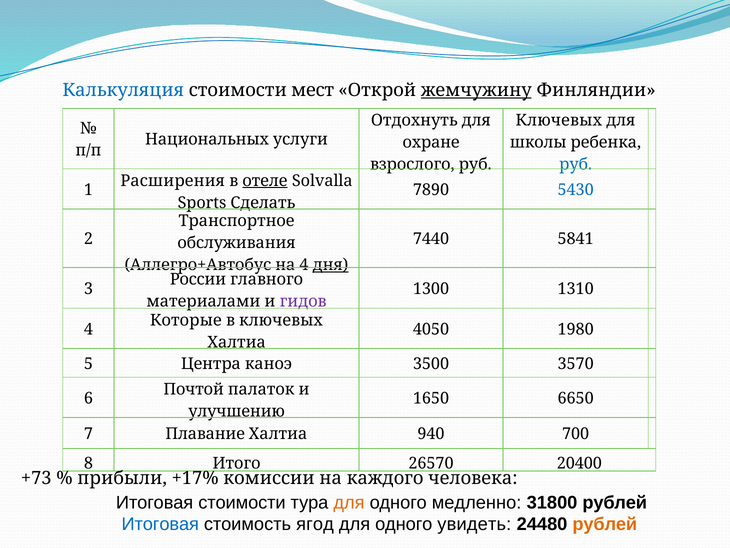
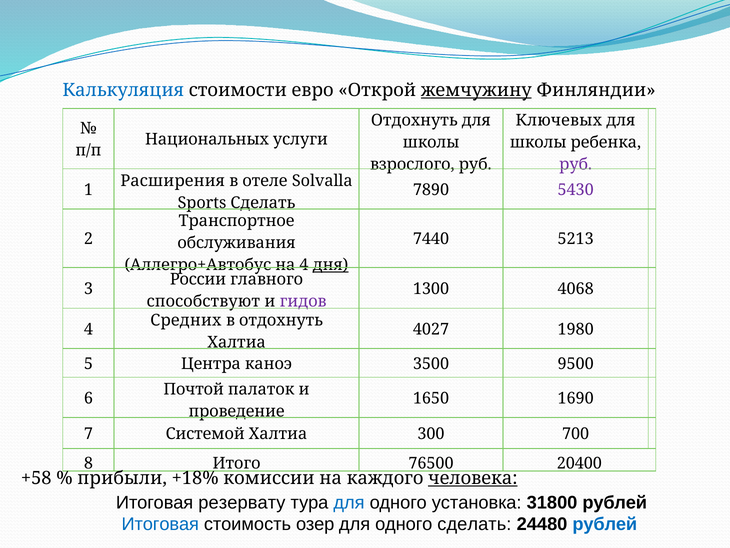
мест: мест -> евро (313, 90)
охране: охране -> школы (431, 142)
руб colour: blue -> purple (576, 164)
отеле underline: present -> none (265, 181)
5430 colour: blue -> purple (576, 190)
5841: 5841 -> 5213 (576, 239)
1310: 1310 -> 4068 (576, 289)
материалами: материалами -> способствуют (203, 301)
Которые: Которые -> Средних (186, 320)
в ключевых: ключевых -> отдохнуть (281, 320)
4050: 4050 -> 4027 (431, 329)
3570: 3570 -> 9500 (576, 364)
6650: 6650 -> 1690 (576, 398)
улучшению: улучшению -> проведение (237, 411)
Плавание: Плавание -> Системой (205, 433)
940: 940 -> 300 (431, 433)
26570: 26570 -> 76500 (431, 463)
+73: +73 -> +58 (36, 478)
+17%: +17% -> +18% (195, 478)
человека underline: none -> present (473, 478)
Итоговая стоимости: стоимости -> резервату (242, 502)
для colour: orange -> blue (349, 502)
медленно: медленно -> установка (477, 502)
ягод: ягод -> озер (315, 524)
одного увидеть: увидеть -> сделать (474, 524)
рублей colour: orange -> blue (605, 524)
